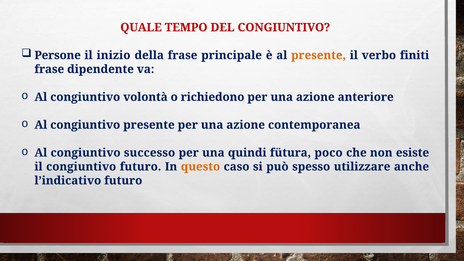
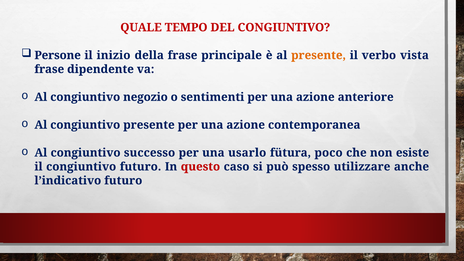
finiti: finiti -> vista (414, 55)
volontà: volontà -> negozio (145, 97)
richiedono: richiedono -> sentimenti (213, 97)
quindi: quindi -> usarlo (247, 153)
questo colour: orange -> red (200, 167)
